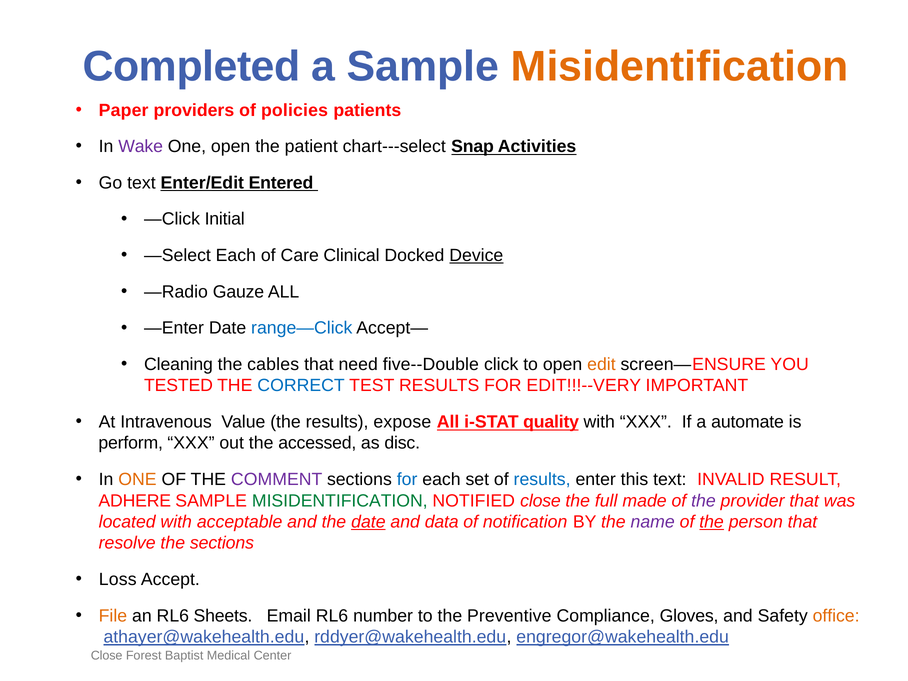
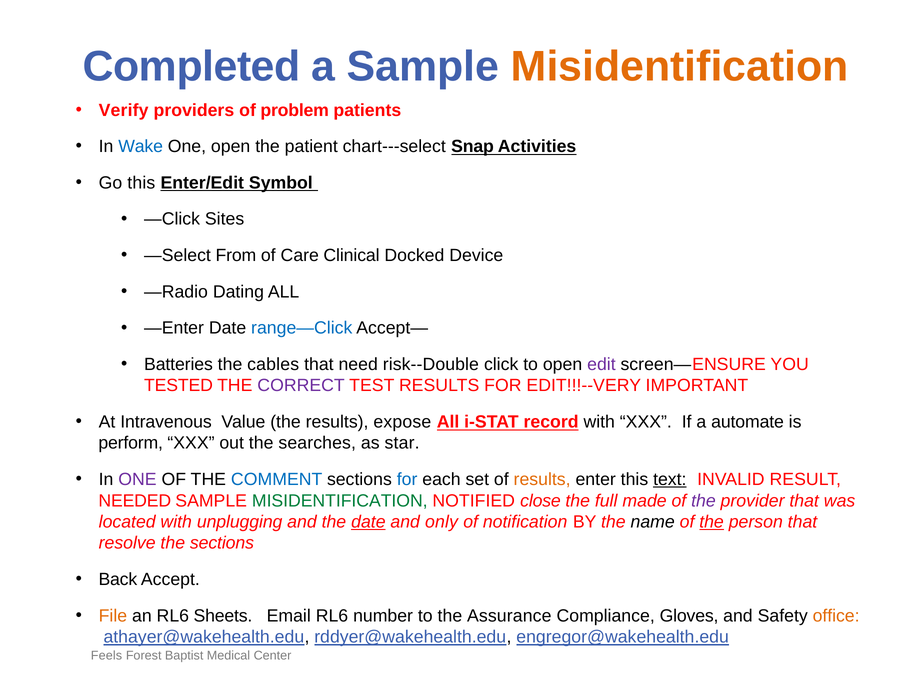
Paper: Paper -> Verify (124, 110)
policies: policies -> problem (295, 110)
Wake colour: purple -> blue (141, 147)
Go text: text -> this (141, 183)
Entered: Entered -> Symbol (281, 183)
Initial: Initial -> Sites (225, 219)
—Select Each: Each -> From (236, 255)
Device underline: present -> none (476, 255)
Gauze: Gauze -> Dating (238, 292)
Cleaning: Cleaning -> Batteries (178, 364)
five--Double: five--Double -> risk--Double (431, 364)
edit colour: orange -> purple (601, 364)
CORRECT colour: blue -> purple (301, 386)
quality: quality -> record (551, 422)
accessed: accessed -> searches (317, 443)
disc: disc -> star (402, 443)
ONE colour: orange -> purple (137, 479)
COMMENT colour: purple -> blue (277, 479)
results colour: blue -> orange (542, 479)
text underline: none -> present (670, 479)
ADHERE: ADHERE -> NEEDED (135, 501)
acceptable: acceptable -> unplugging (240, 522)
data: data -> only (442, 522)
name colour: purple -> black (653, 522)
Loss: Loss -> Back (118, 579)
Preventive: Preventive -> Assurance (509, 616)
Close: Close -> Feels (107, 655)
